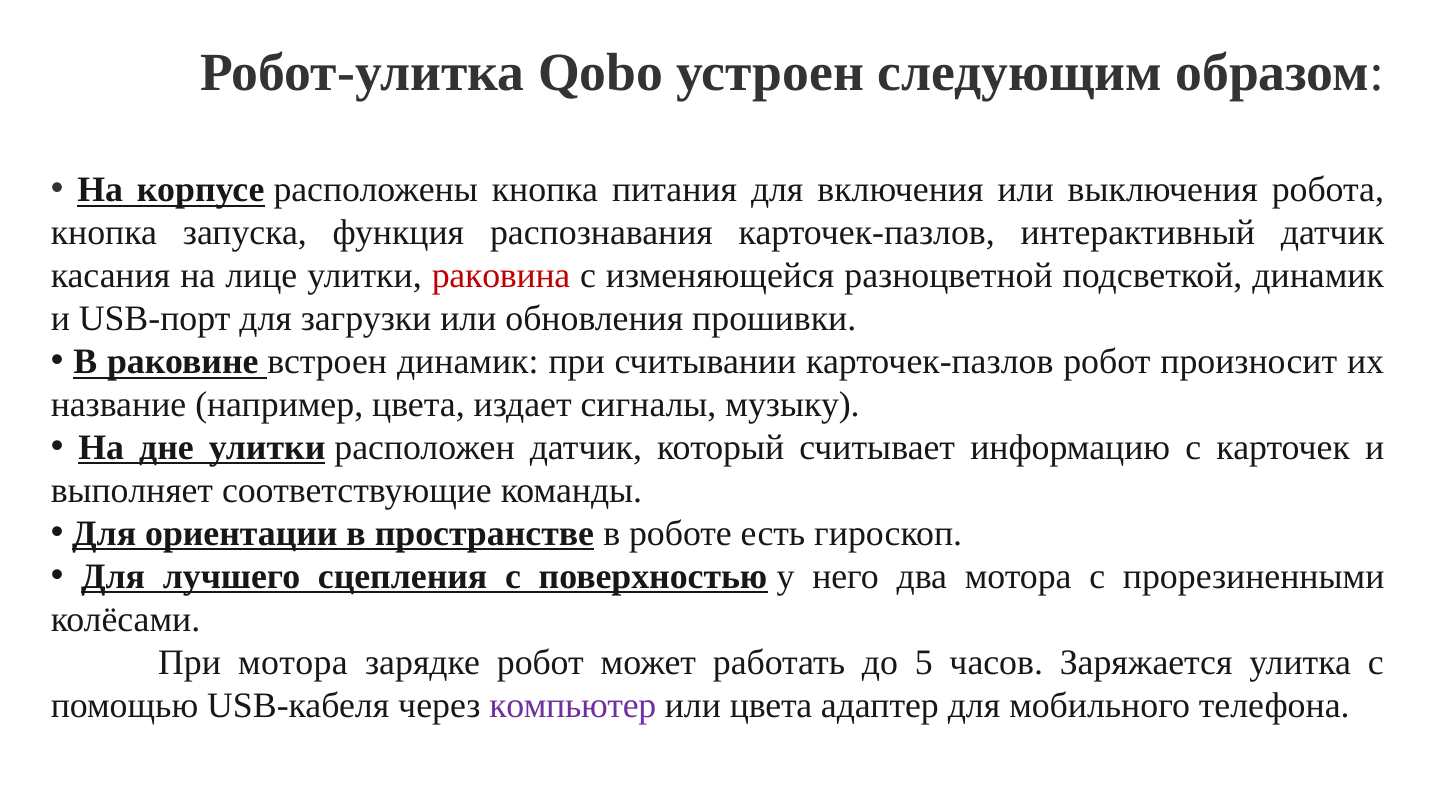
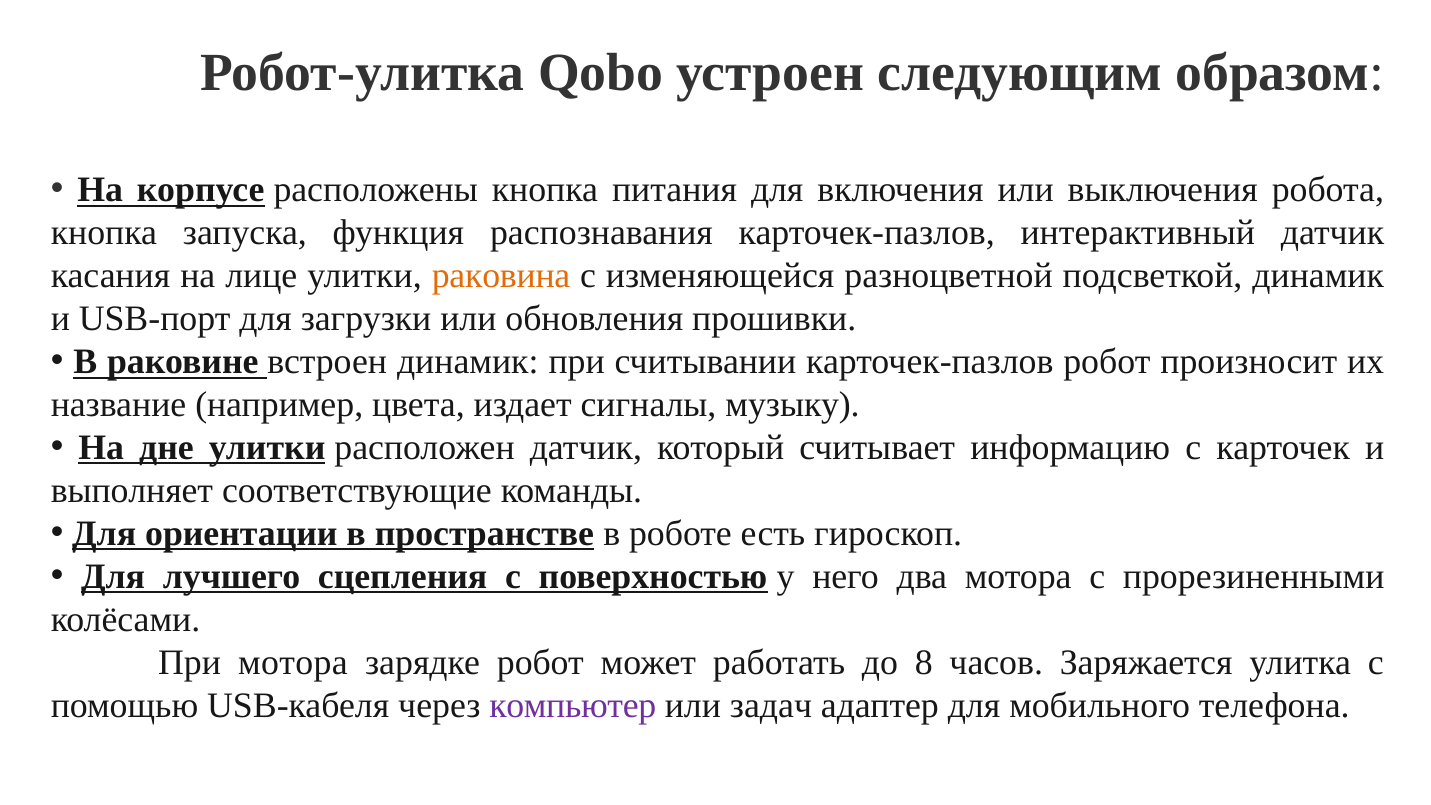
раковина colour: red -> orange (501, 276)
5: 5 -> 8 (924, 662)
или цвета: цвета -> задач (771, 705)
